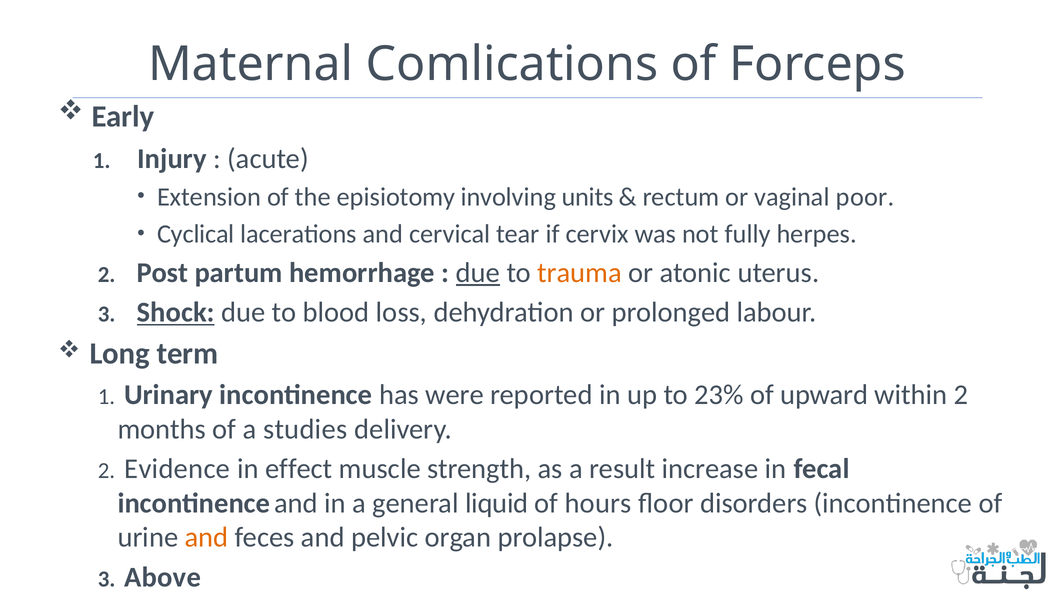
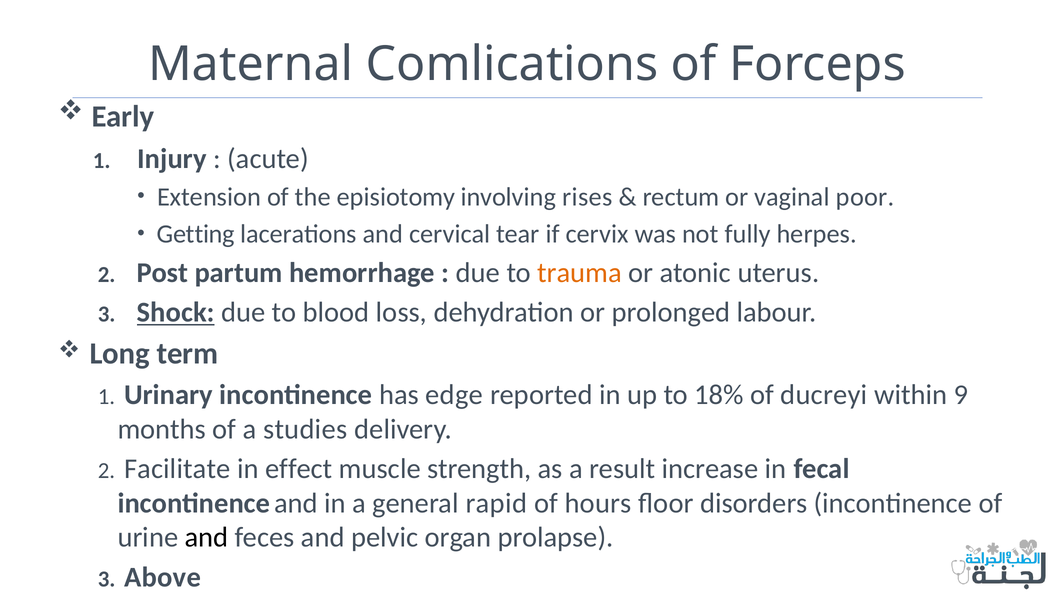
units: units -> rises (587, 197)
Cyclical: Cyclical -> Getting (196, 234)
due underline: present -> none (478, 272)
were: were -> edge (454, 394)
23%: 23% -> 18% (719, 394)
upward: upward -> ducreyi (824, 394)
within 2: 2 -> 9 (961, 394)
Evidence: Evidence -> Facilitate (177, 468)
liquid: liquid -> rapid (496, 503)
and colour: orange -> black (207, 537)
